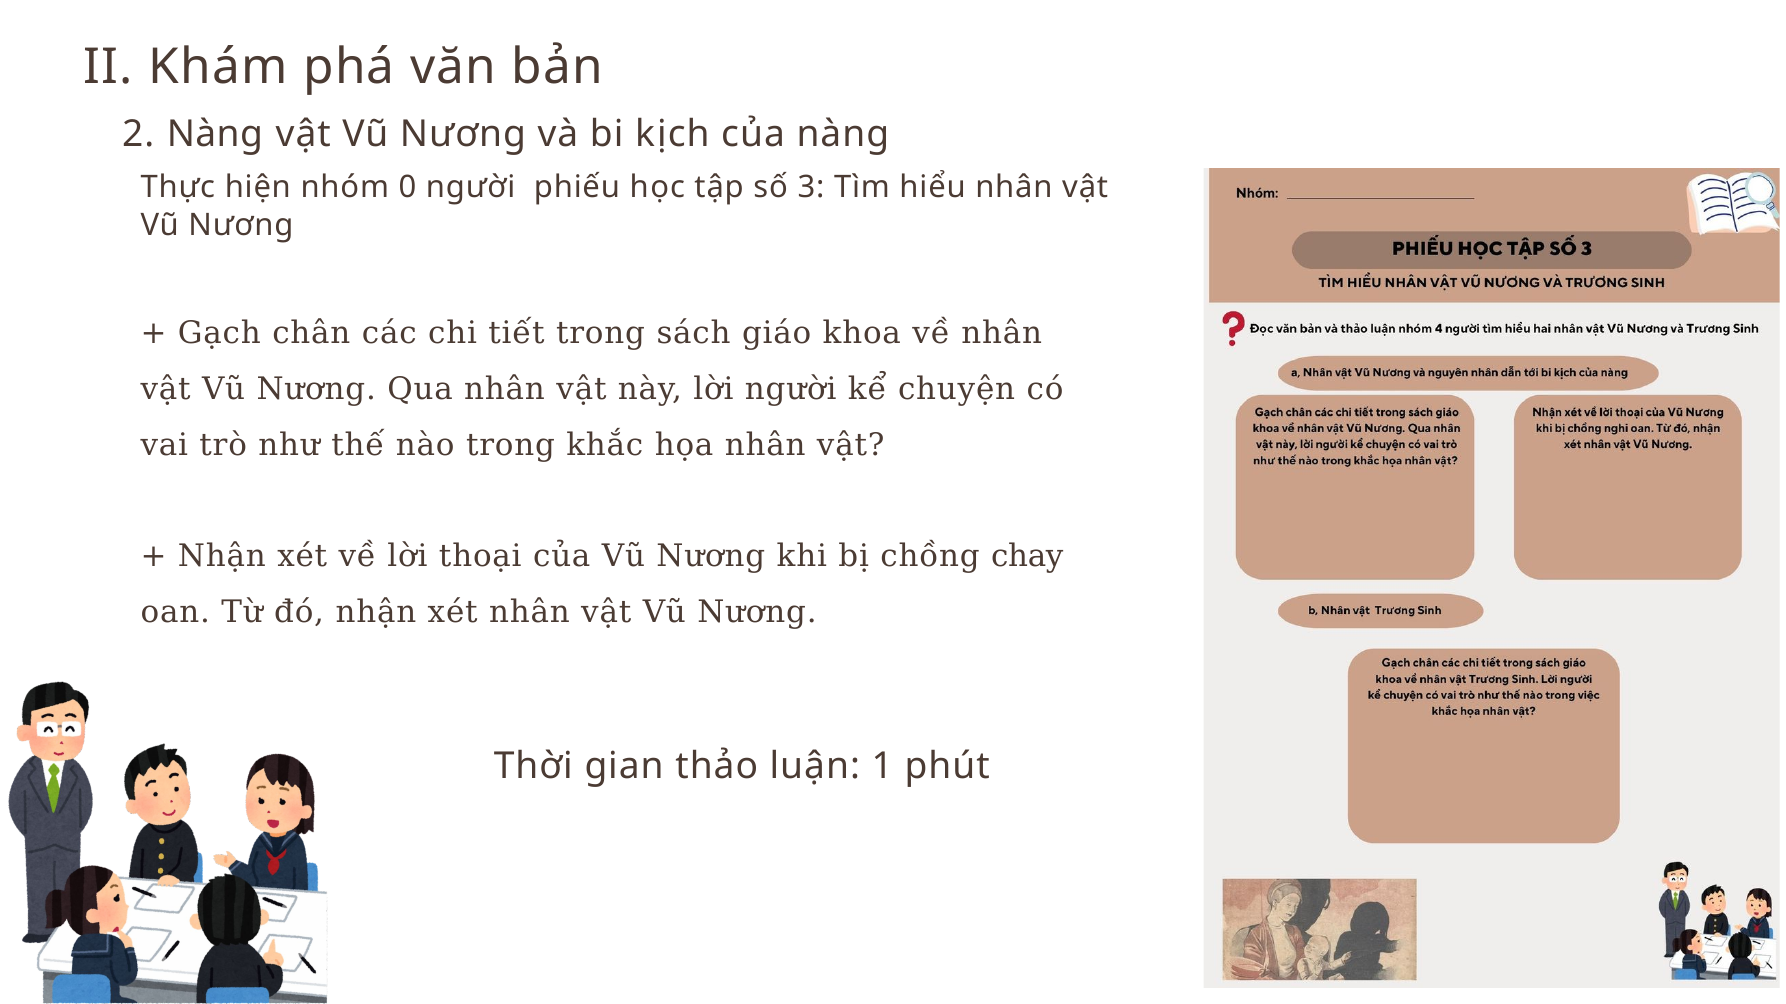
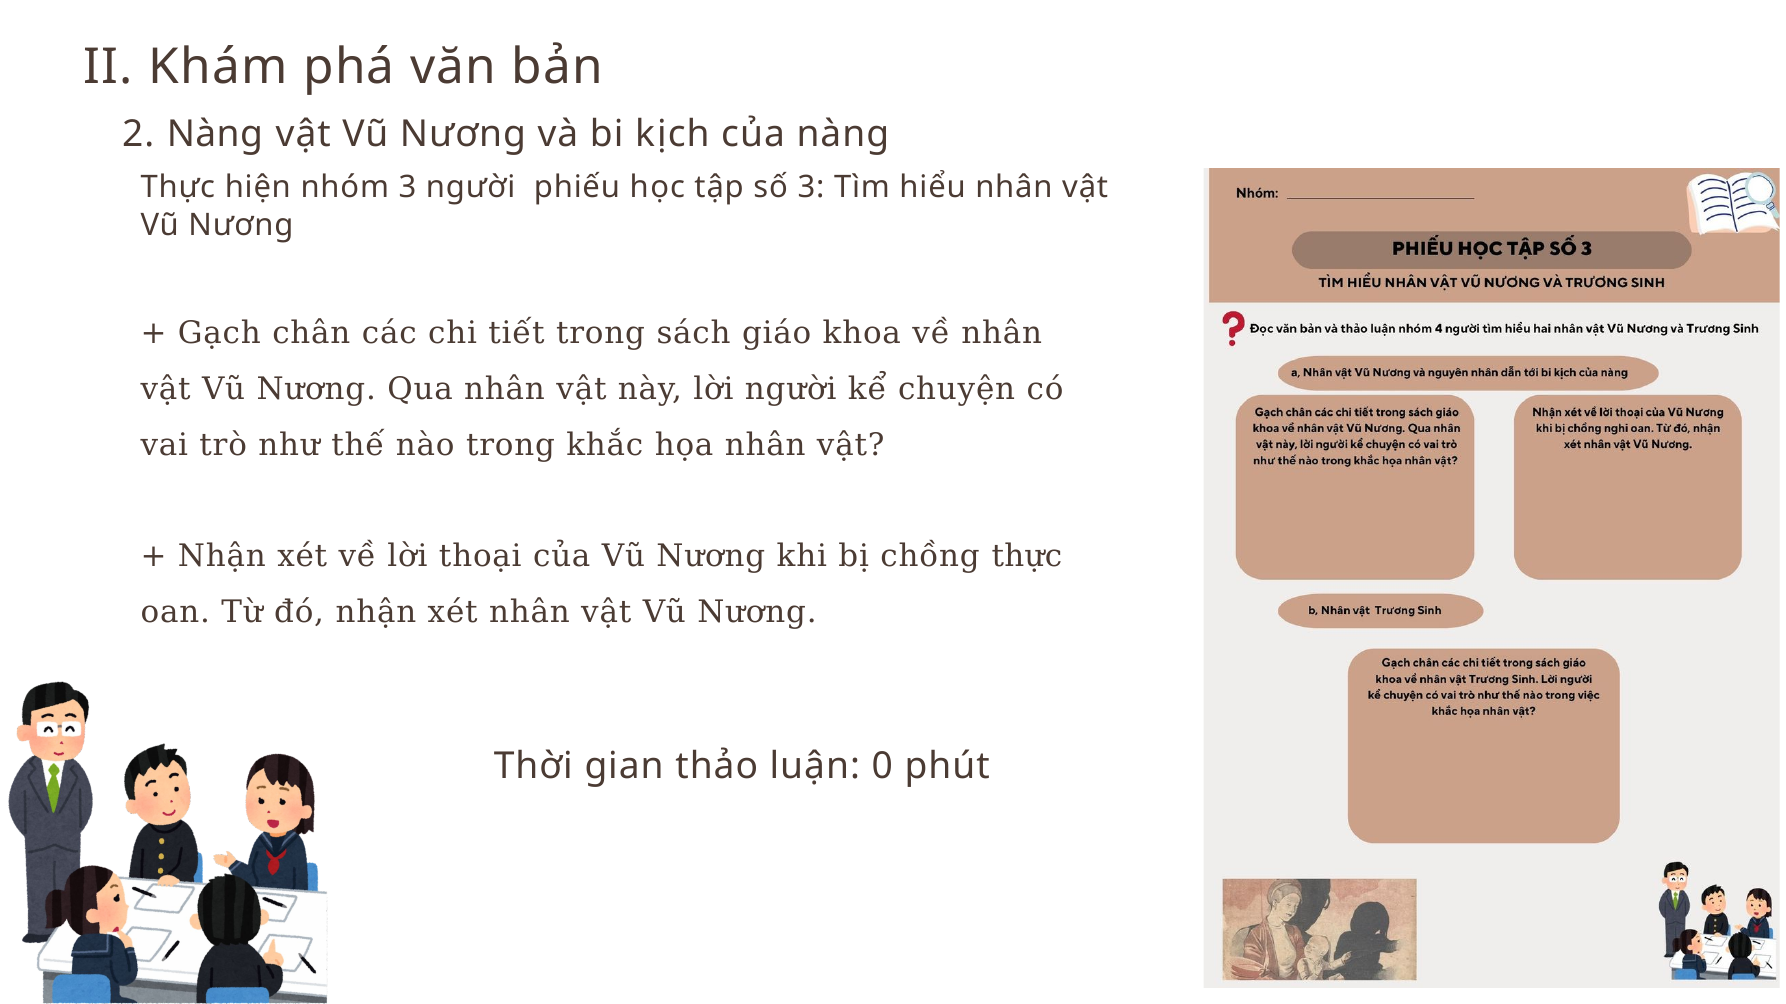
nhóm 0: 0 -> 3 (407, 188)
chồng chay: chay -> thực (1027, 557)
1: 1 -> 0 (882, 767)
